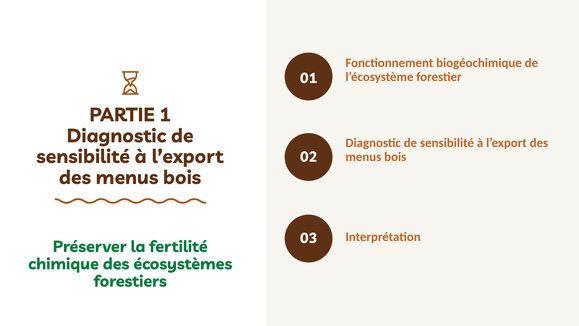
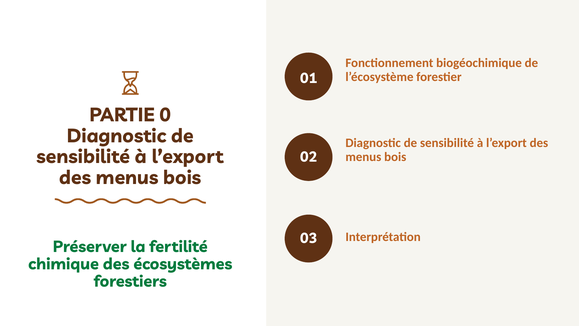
1: 1 -> 0 (165, 115)
